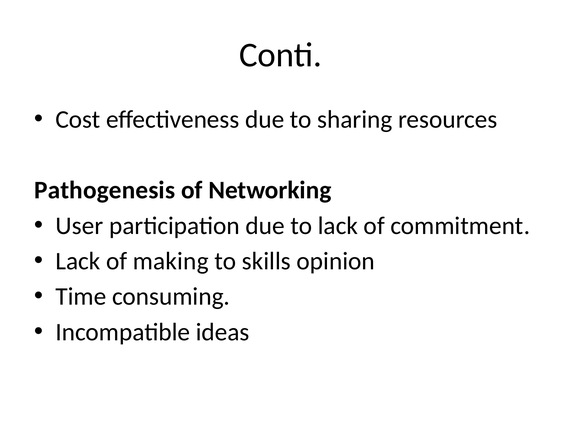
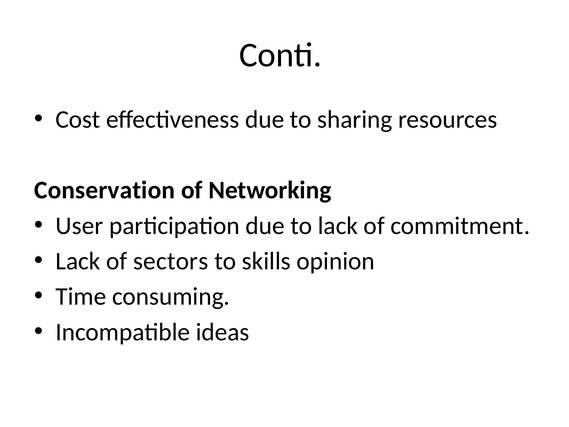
Pathogenesis: Pathogenesis -> Conservation (105, 190)
making: making -> sectors (171, 261)
